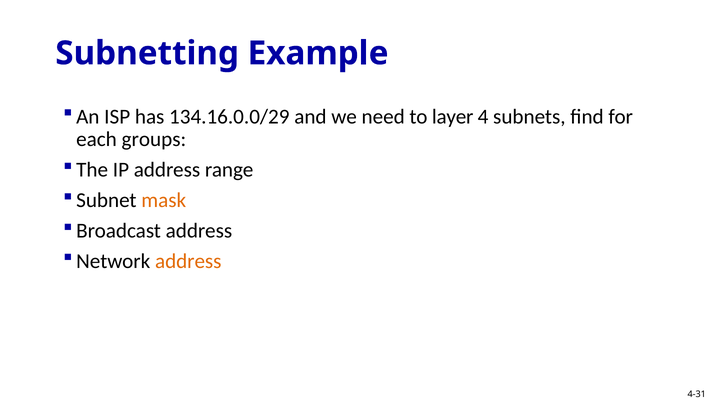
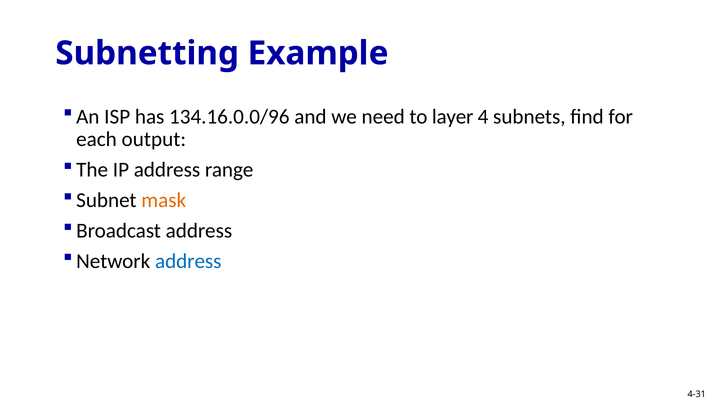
134.16.0.0/29: 134.16.0.0/29 -> 134.16.0.0/96 (229, 117)
groups: groups -> output (154, 139)
address colour: orange -> blue (188, 261)
